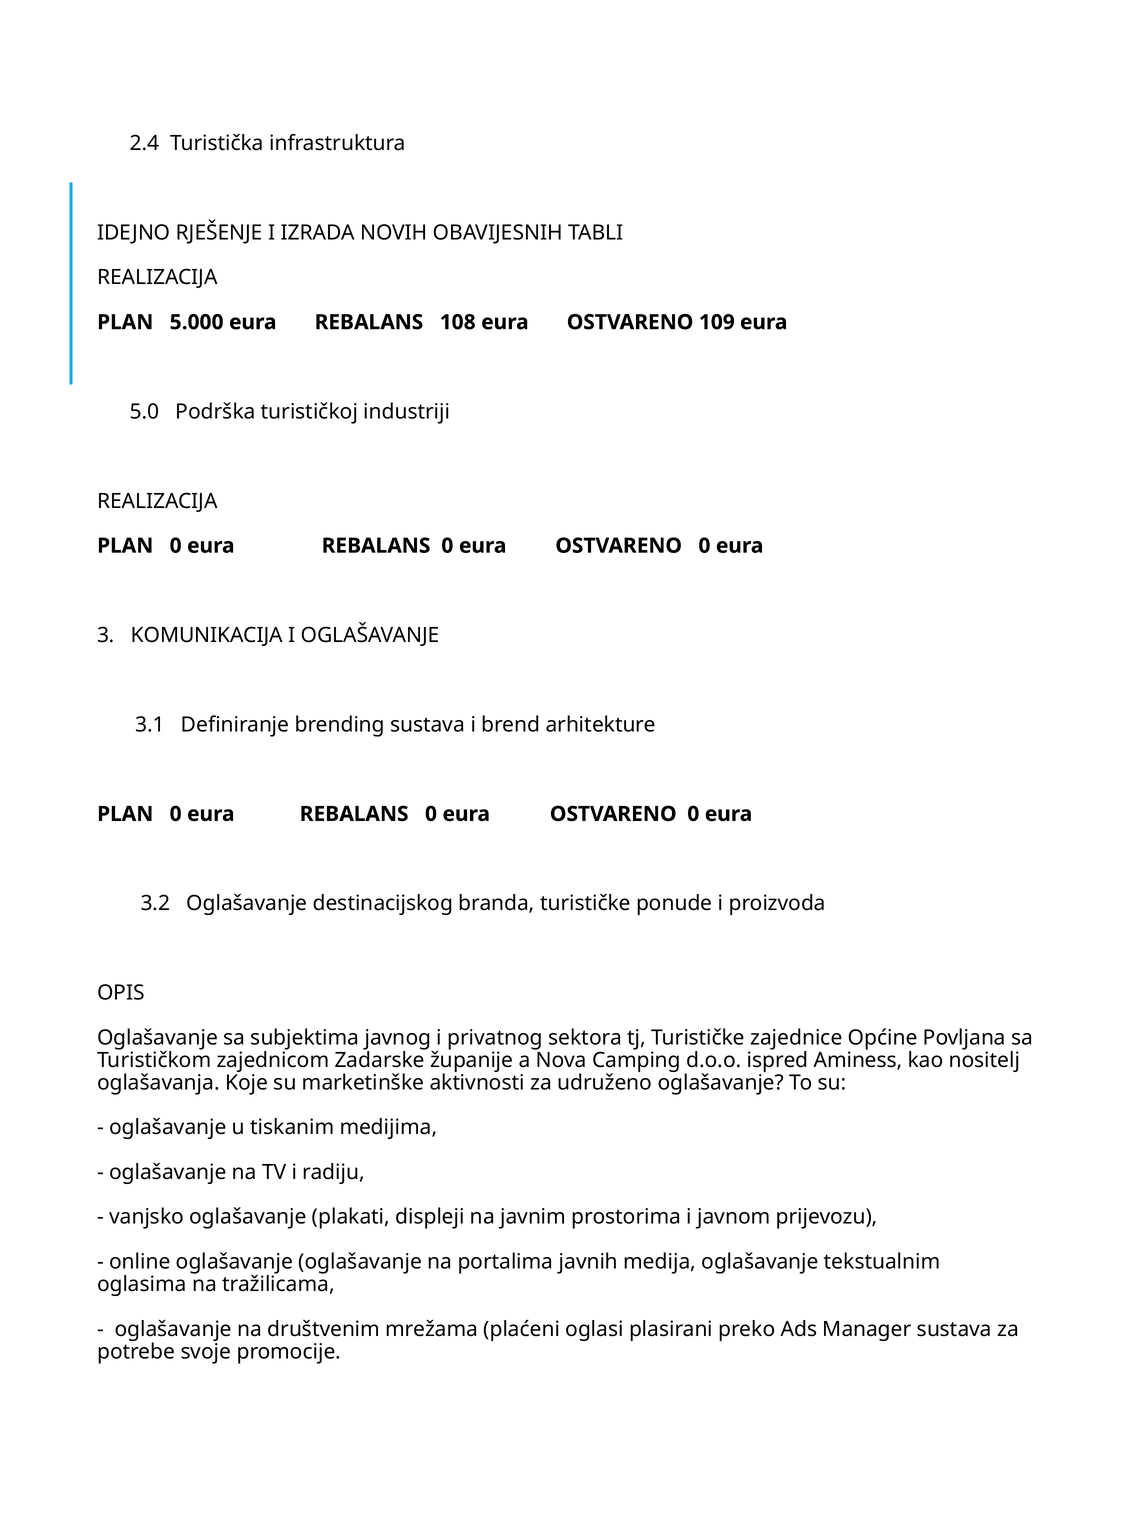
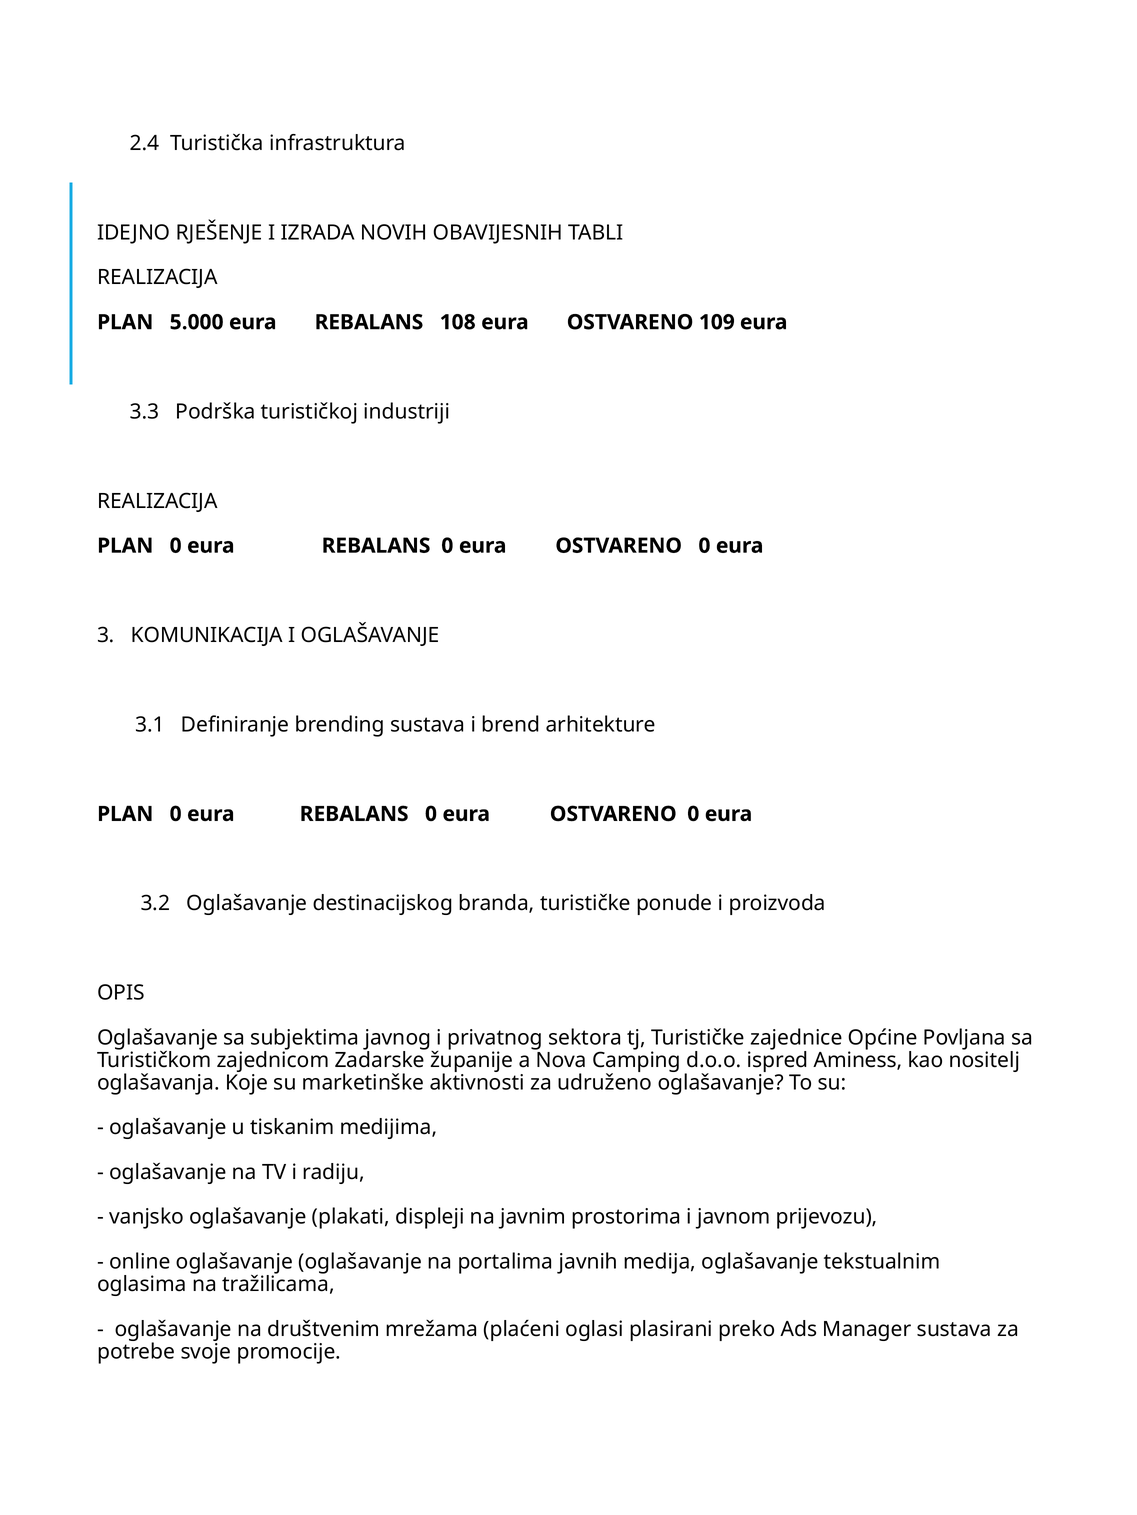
5.0: 5.0 -> 3.3 (144, 412)
